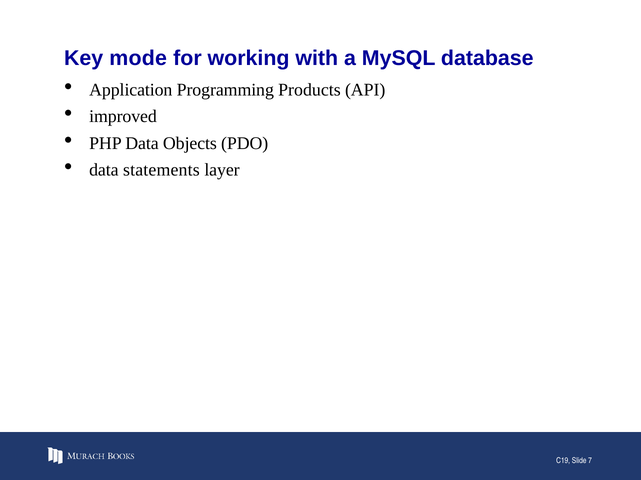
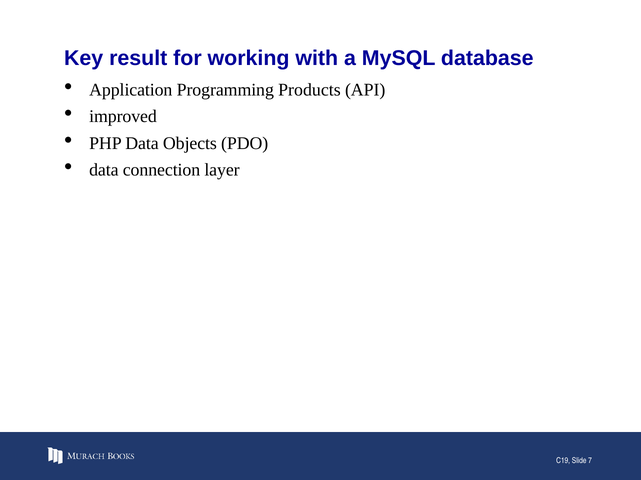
mode: mode -> result (138, 58)
statements: statements -> connection (162, 170)
